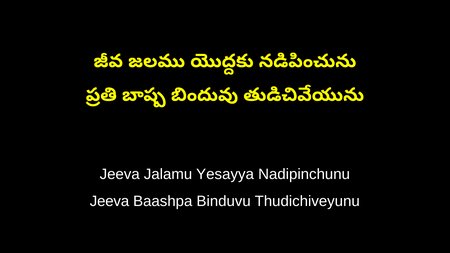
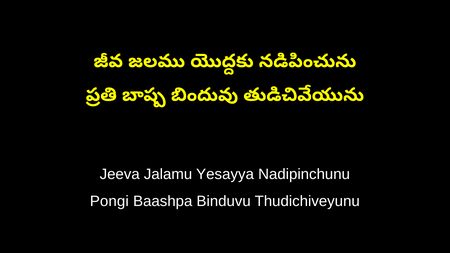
Jeeva: Jeeva -> Pongi (109, 201)
